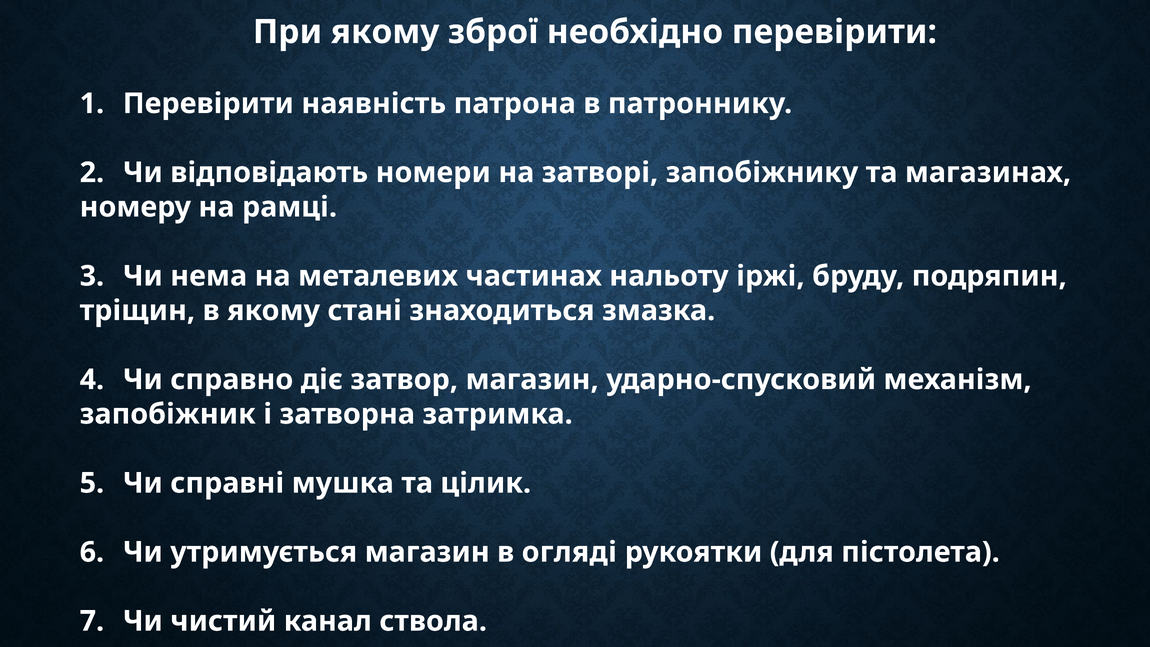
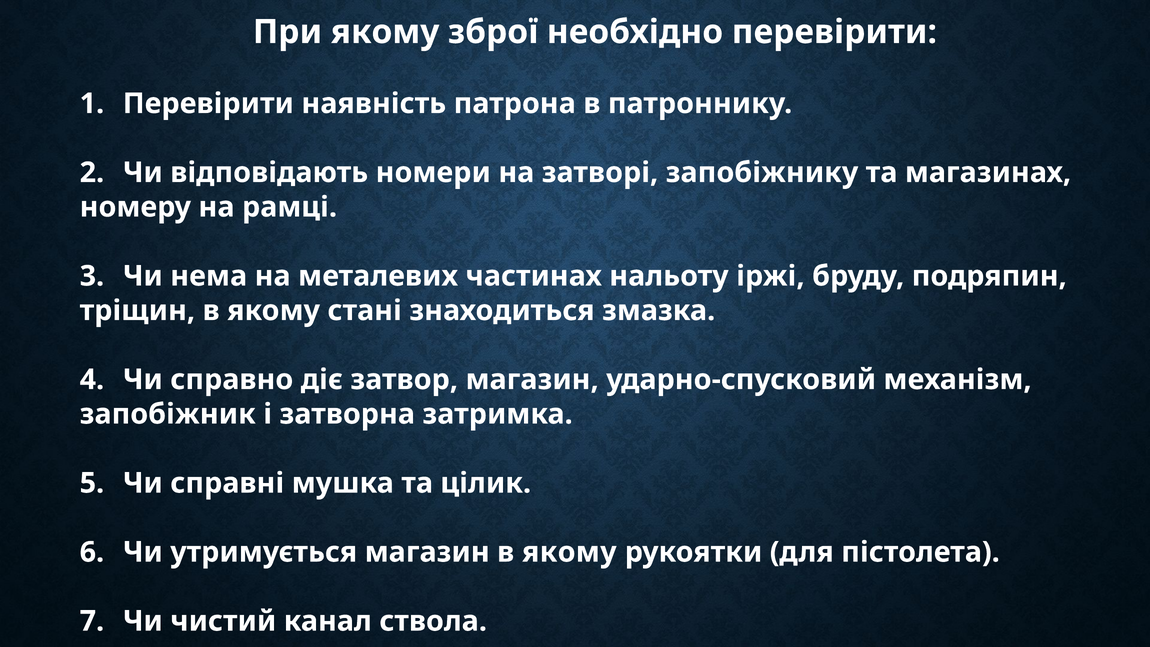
магазин в огляді: огляді -> якому (569, 552)
